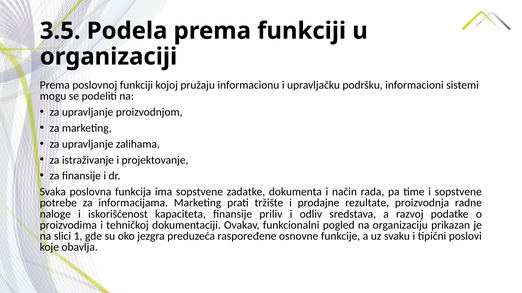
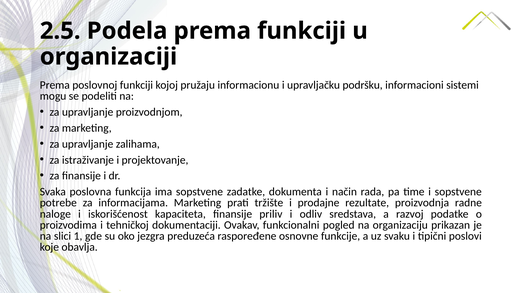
3.5: 3.5 -> 2.5 (60, 31)
